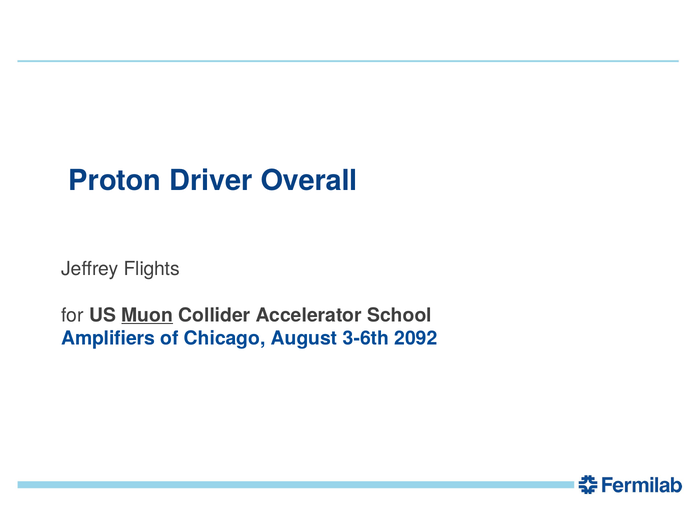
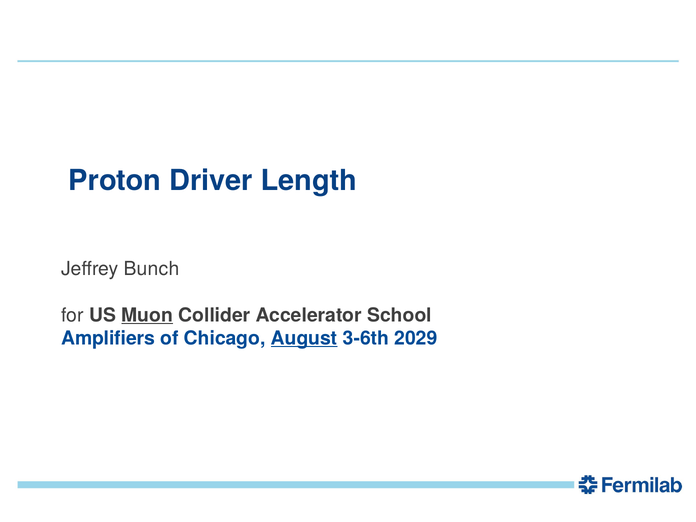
Overall: Overall -> Length (309, 181)
Flights: Flights -> Bunch (152, 269)
August underline: none -> present (304, 338)
2092: 2092 -> 2029 (416, 338)
